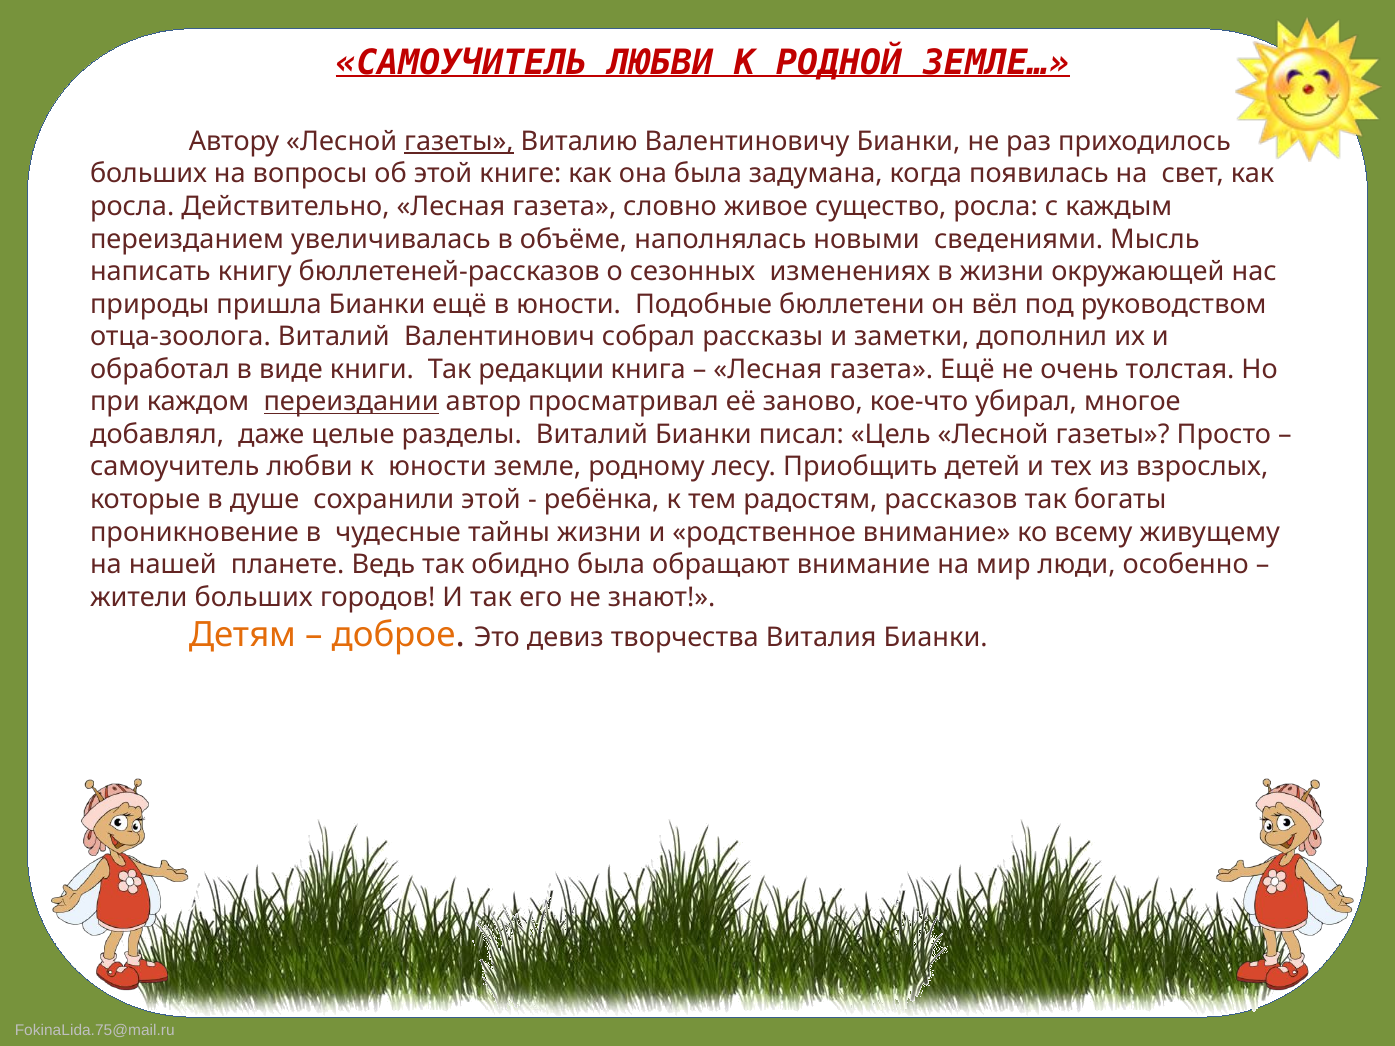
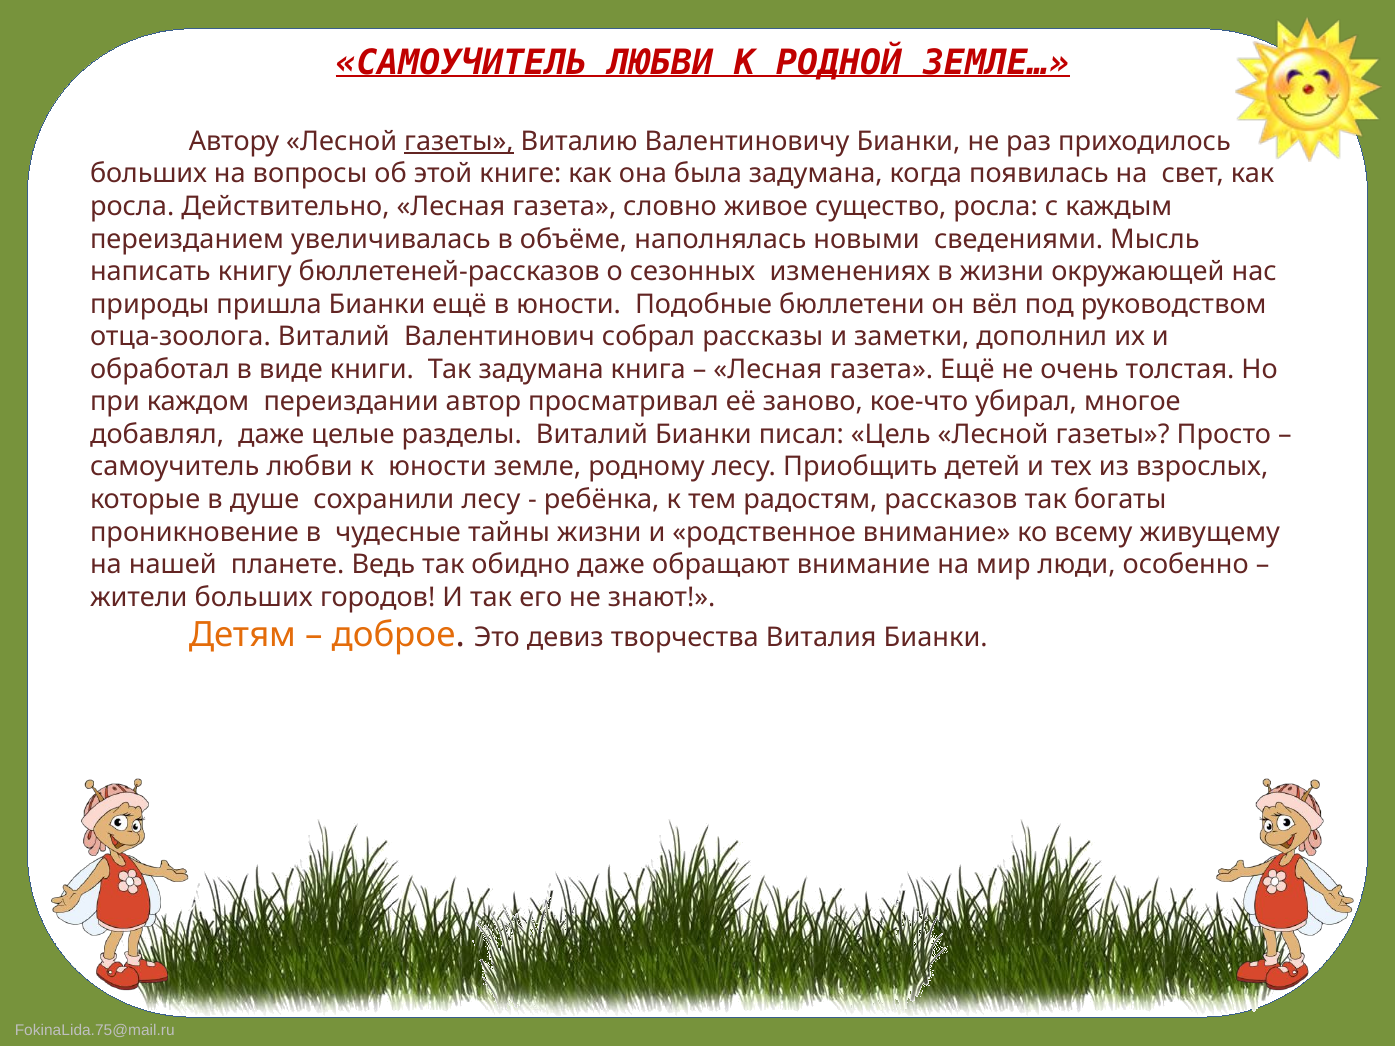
Так редакции: редакции -> задумана (541, 369)
переиздании underline: present -> none (351, 402)
сохранили этой: этой -> лесу (491, 500)
обидно была: была -> даже (611, 565)
